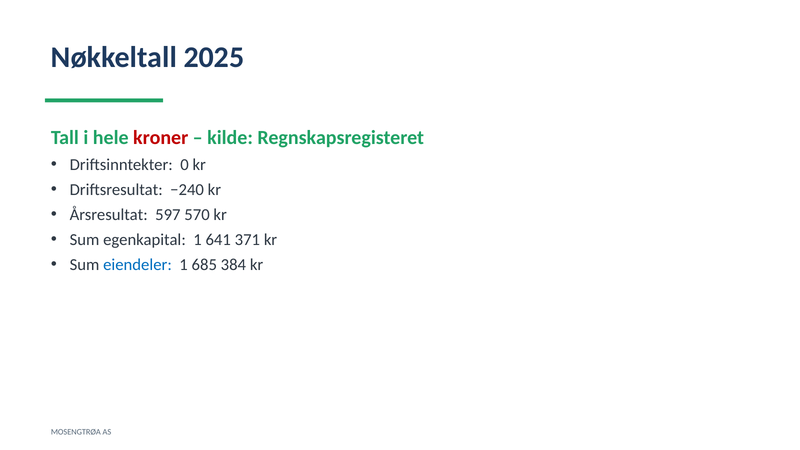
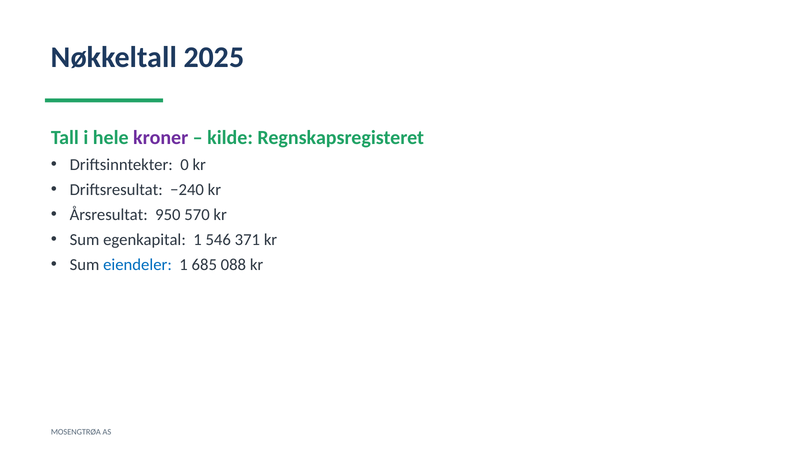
kroner colour: red -> purple (161, 138)
597: 597 -> 950 (168, 215)
641: 641 -> 546 (218, 240)
384: 384 -> 088 (233, 265)
